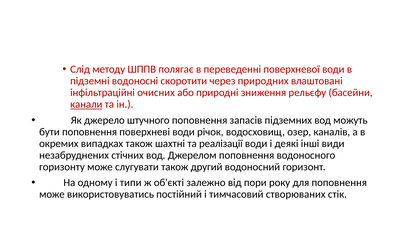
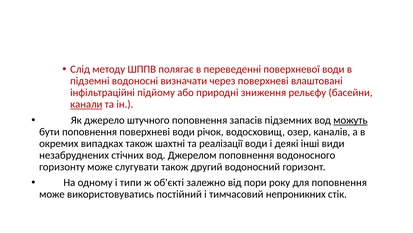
скоротити: скоротити -> визначати (184, 81)
через природних: природних -> поверхневі (263, 81)
очисних: очисних -> підйому (156, 92)
можуть underline: none -> present (350, 120)
створюваних: створюваних -> непроникних (296, 194)
